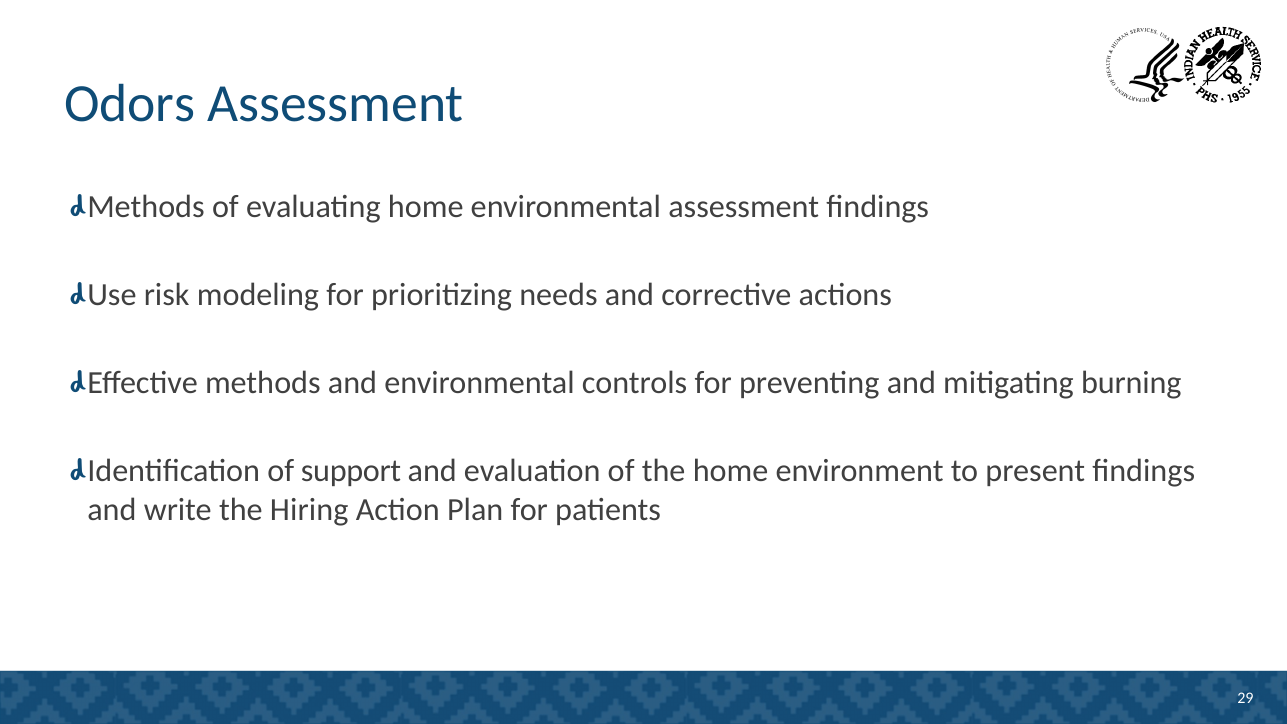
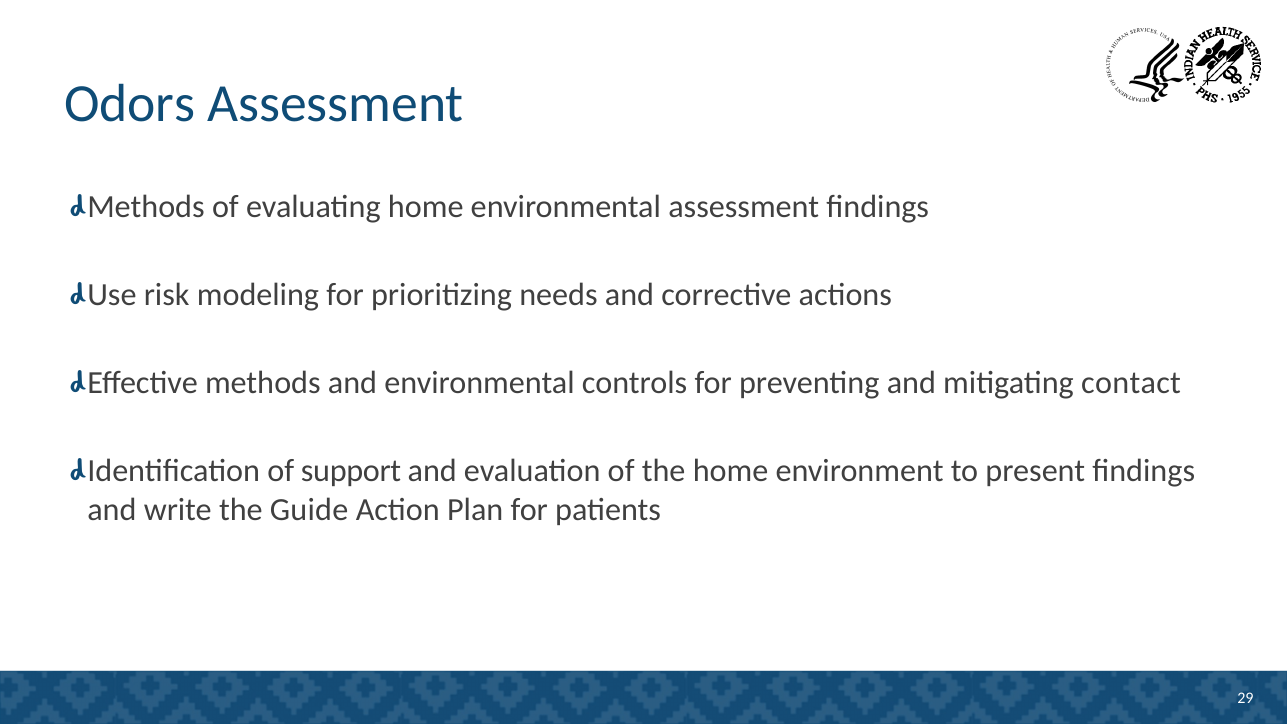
burning: burning -> contact (1131, 383)
Hiring: Hiring -> Guide (309, 510)
